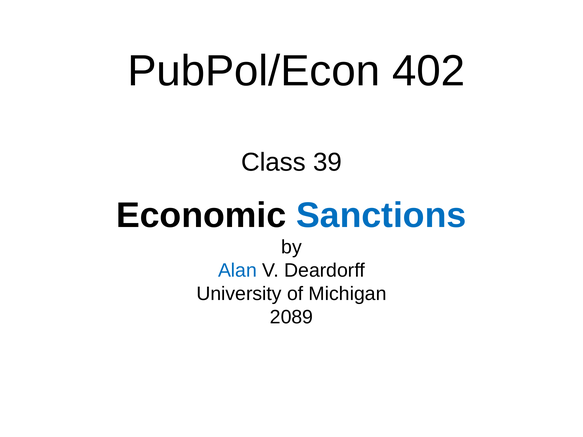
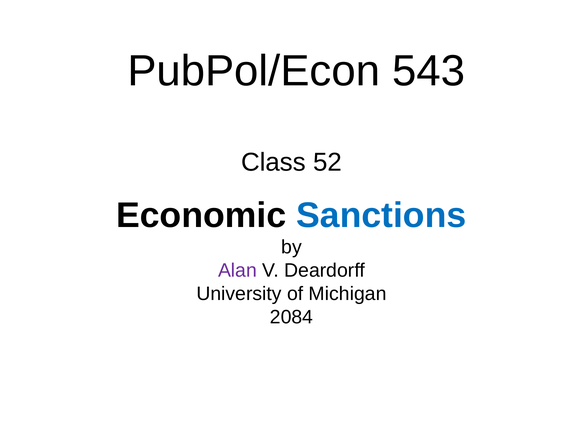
402: 402 -> 543 (429, 71)
39: 39 -> 52 (327, 162)
Alan colour: blue -> purple (237, 271)
2089: 2089 -> 2084 (292, 317)
